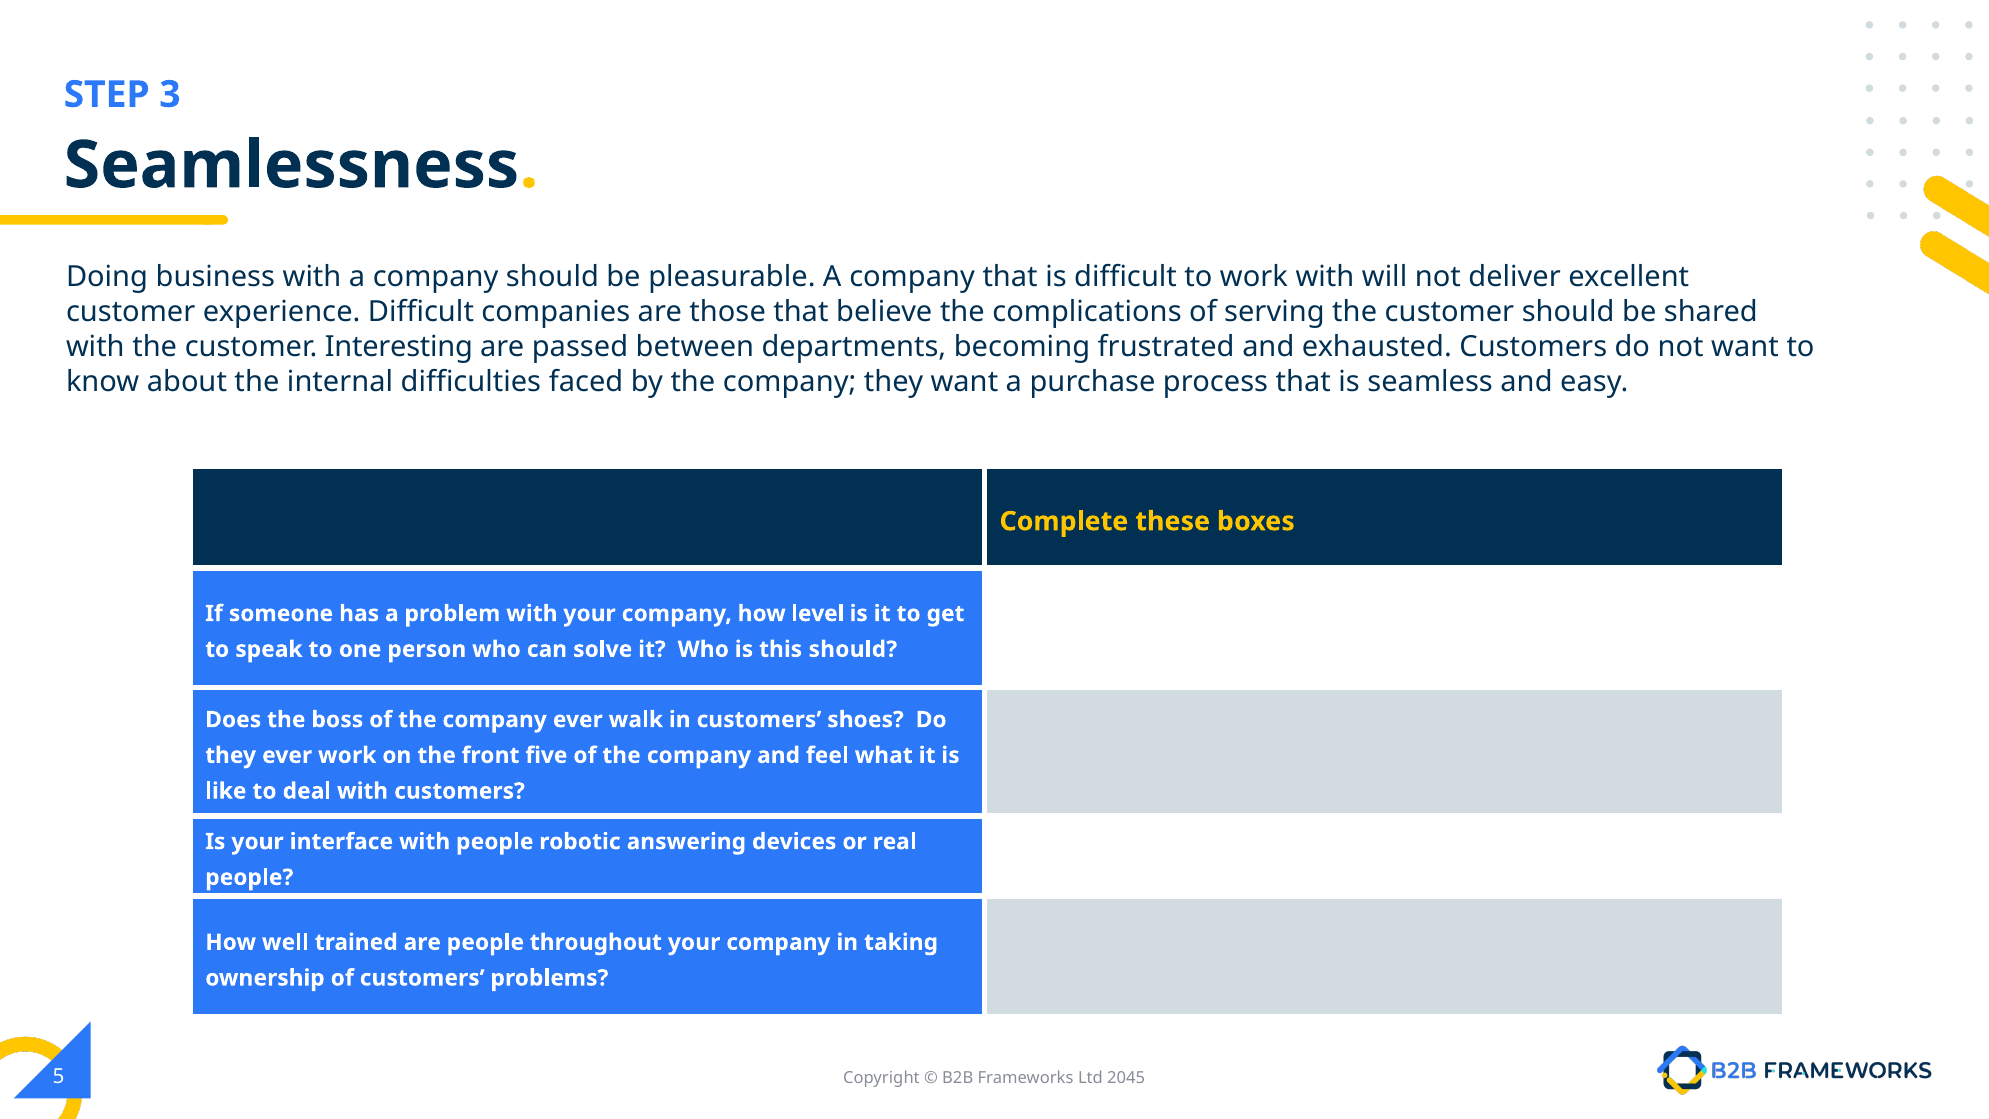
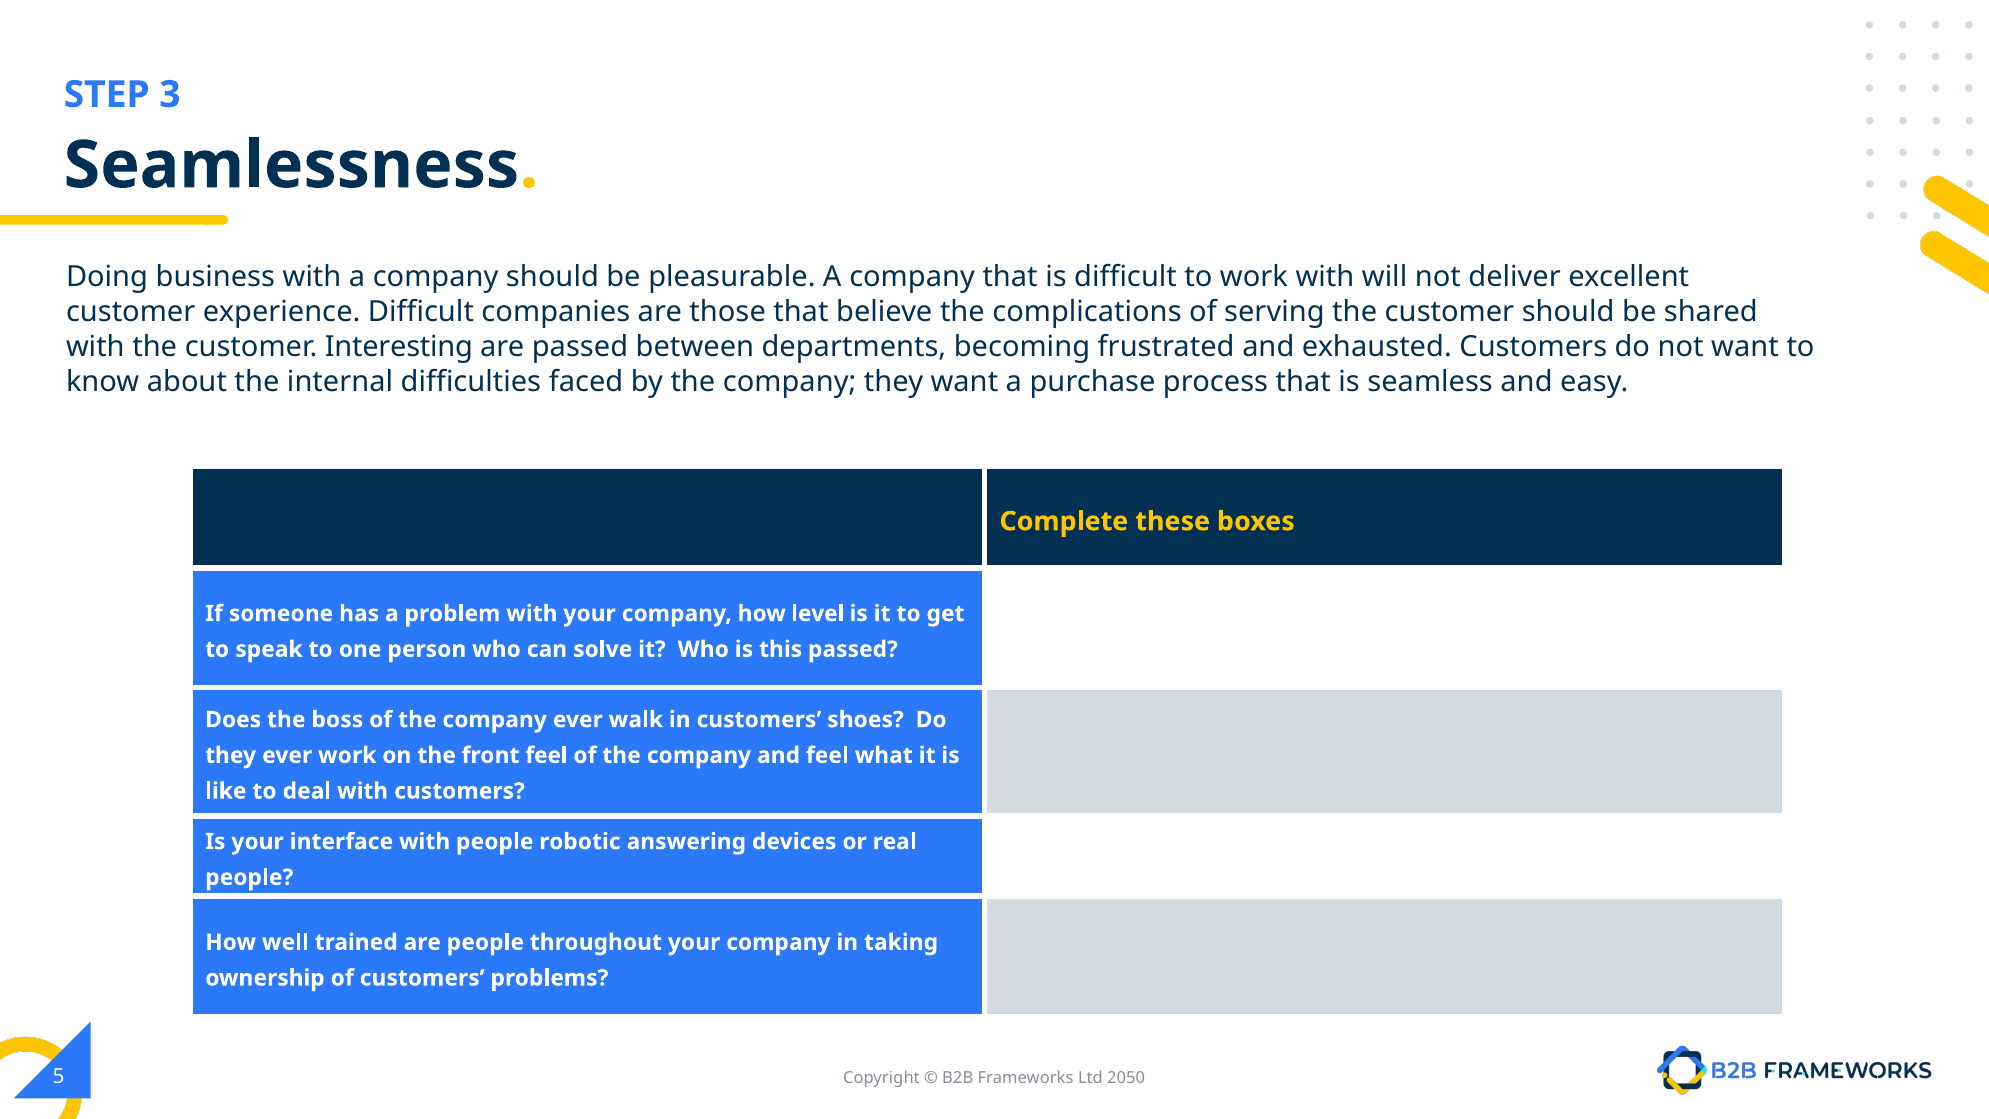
this should: should -> passed (853, 649)
front five: five -> feel (546, 755)
2045: 2045 -> 2050 (1126, 1078)
